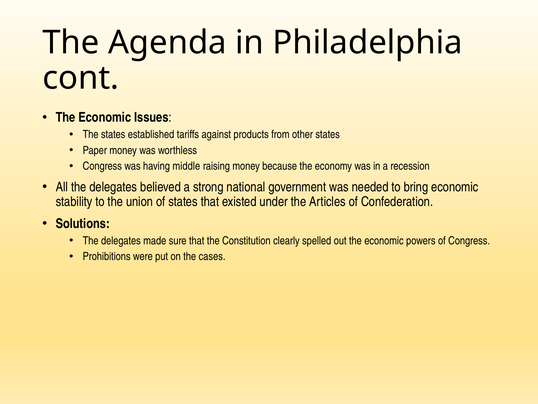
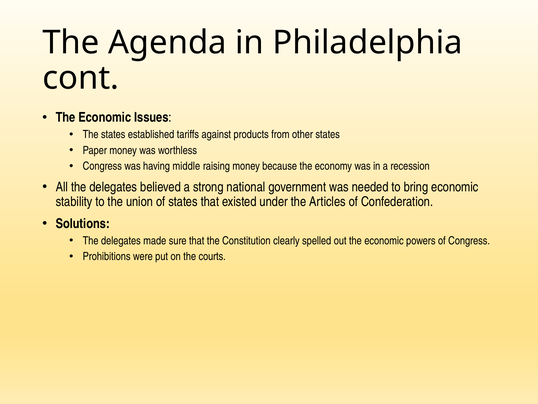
cases: cases -> courts (212, 256)
